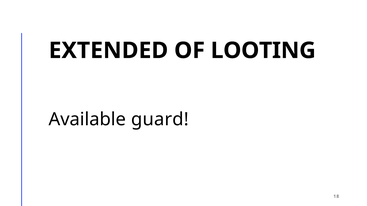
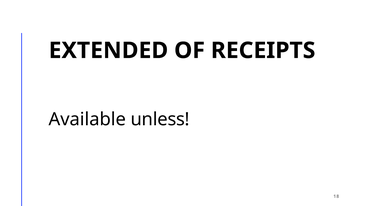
LOOTING: LOOTING -> RECEIPTS (263, 51)
guard: guard -> unless (160, 120)
